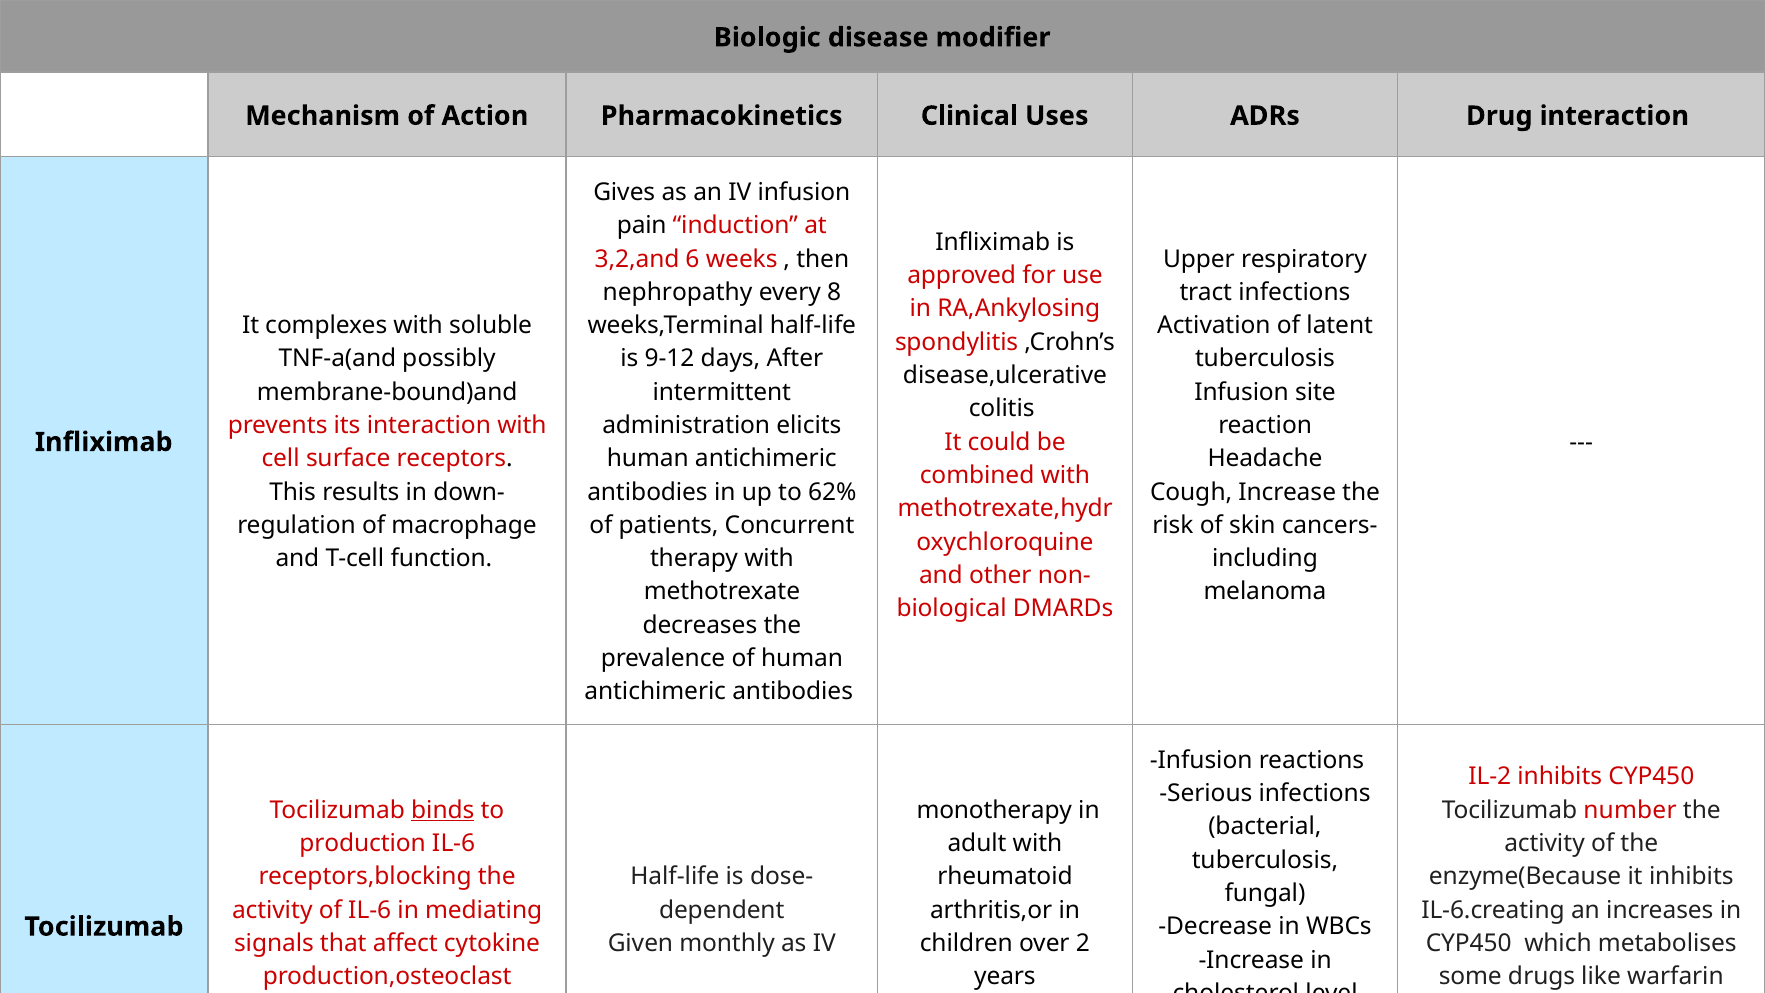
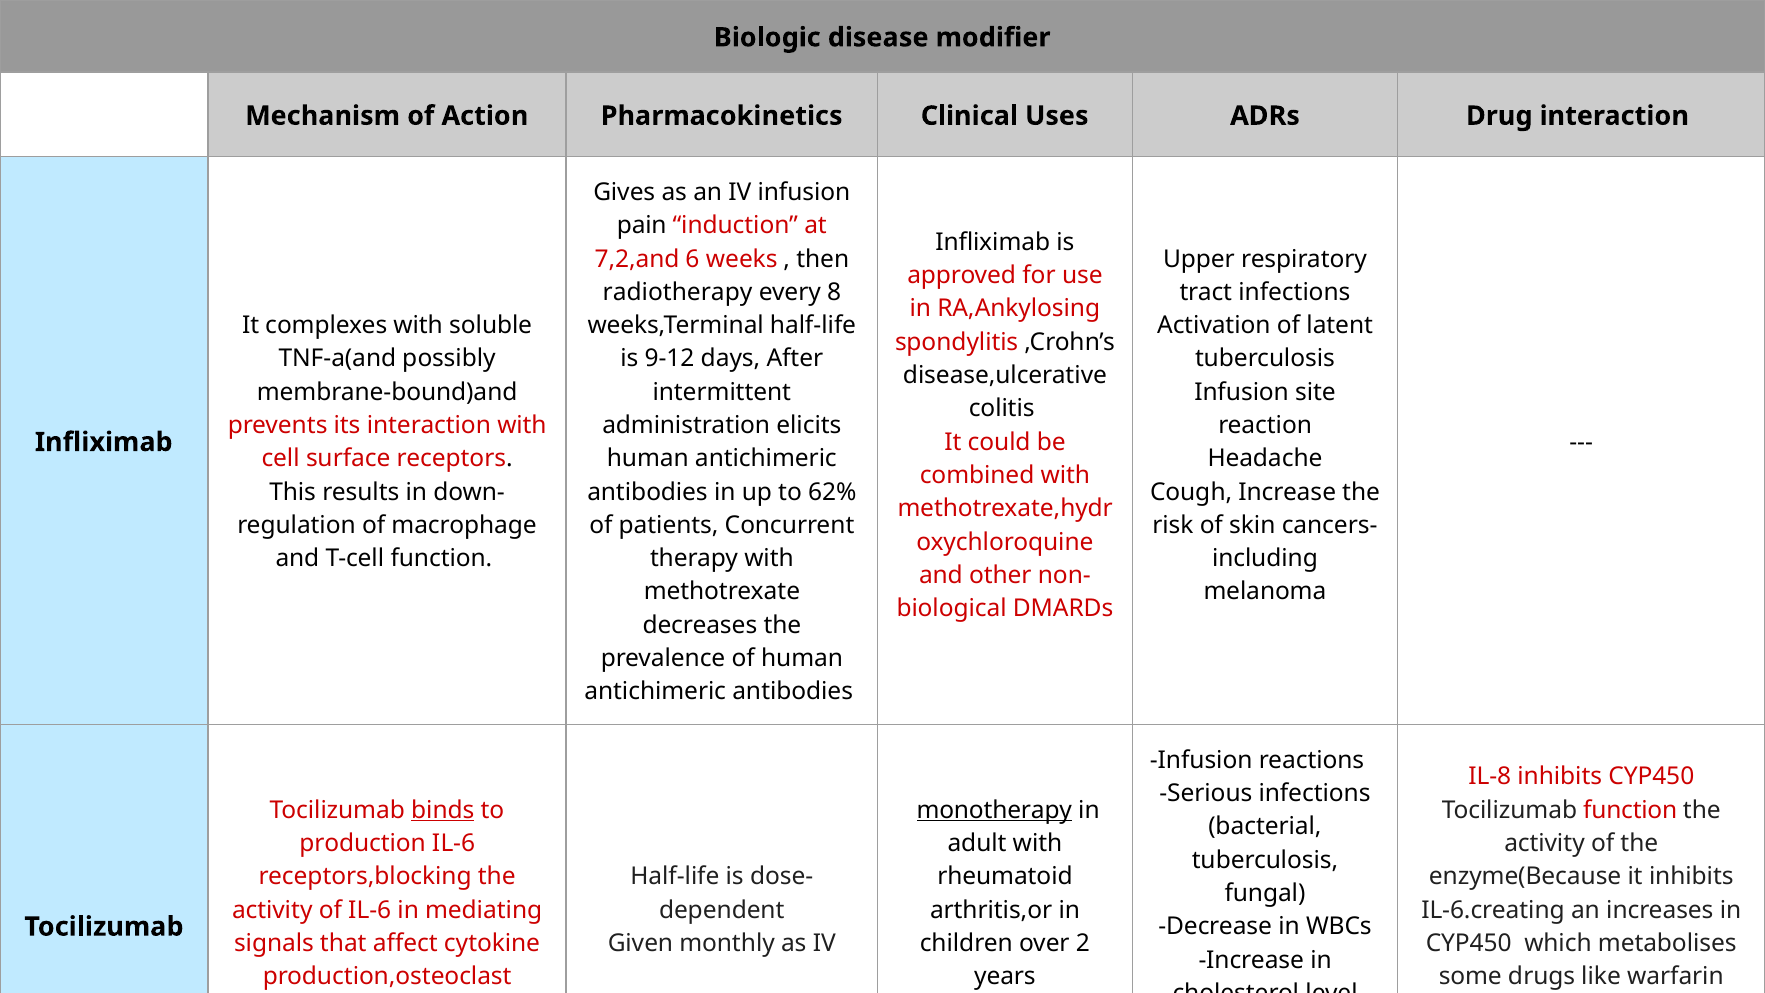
3,2,and: 3,2,and -> 7,2,and (637, 259)
nephropathy: nephropathy -> radiotherapy (678, 292)
IL-2: IL-2 -> IL-8 (1490, 777)
monotherapy underline: none -> present (994, 810)
Tocilizumab number: number -> function (1630, 810)
